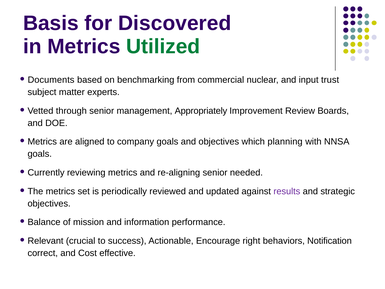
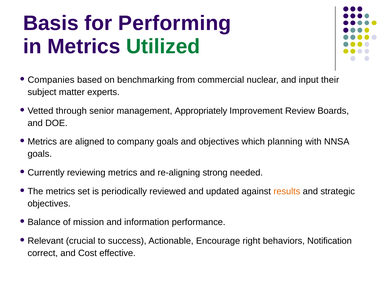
Discovered: Discovered -> Performing (175, 23)
Documents: Documents -> Companies (51, 80)
trust: trust -> their (330, 80)
re-aligning senior: senior -> strong (215, 172)
results colour: purple -> orange (287, 191)
